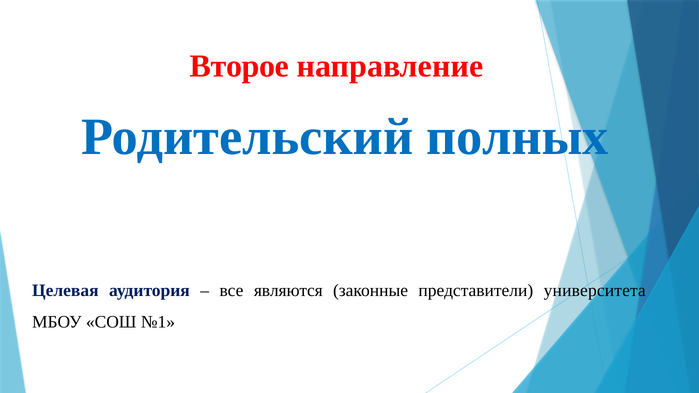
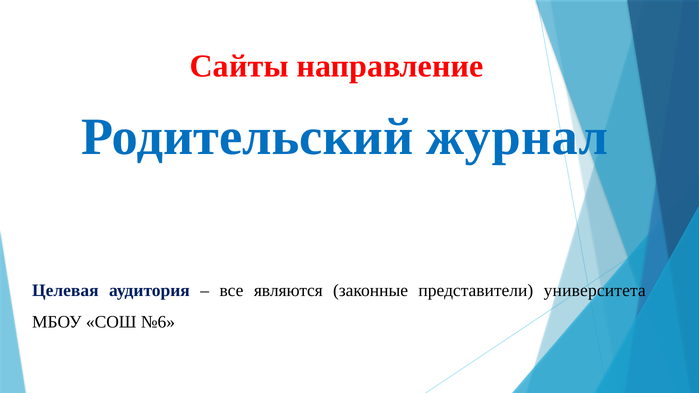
Второе: Второе -> Сайты (239, 66)
полных: полных -> журнал (517, 137)
№1: №1 -> №6 (158, 322)
